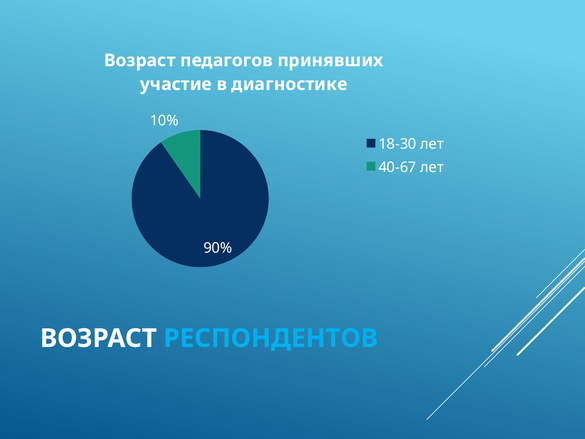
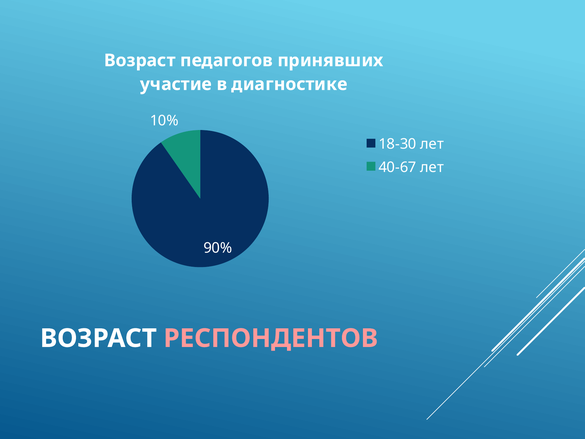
РЕСПОНДЕНТОВ colour: light blue -> pink (271, 338)
